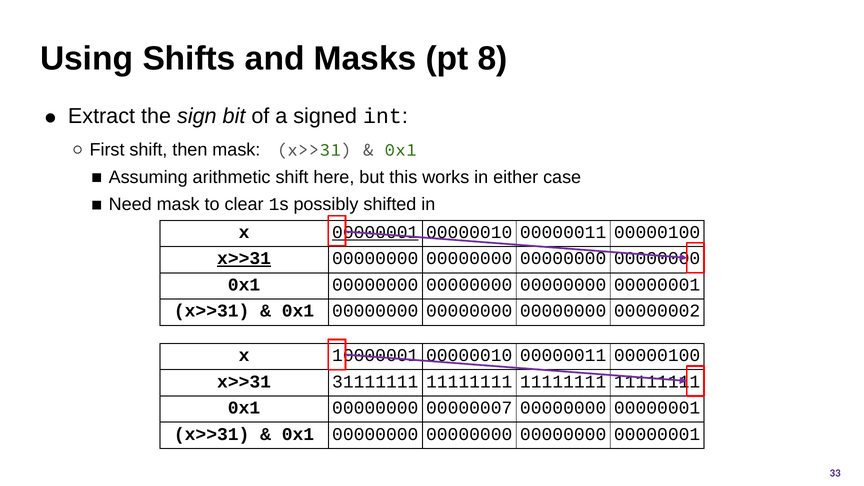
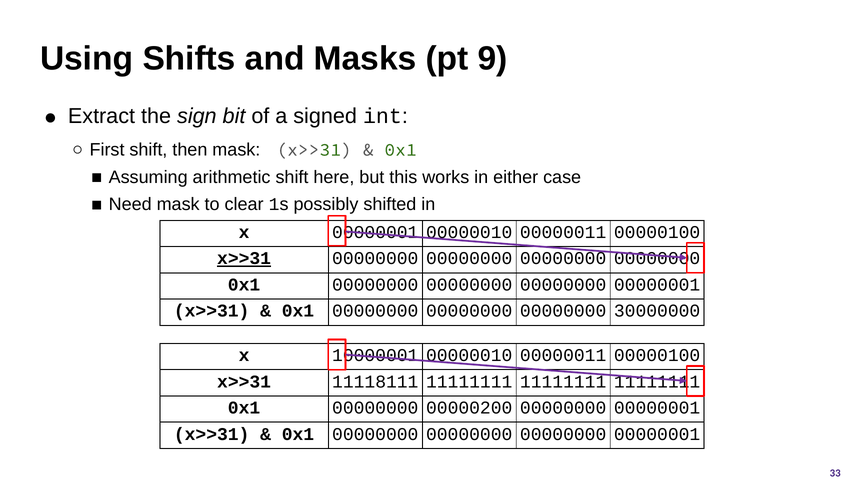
8: 8 -> 9 (493, 58)
00000001 underline: present -> none (375, 232)
00000002: 00000002 -> 30000000 (657, 311)
31111111: 31111111 -> 11118111 (375, 382)
00000007: 00000007 -> 00000200 (469, 408)
